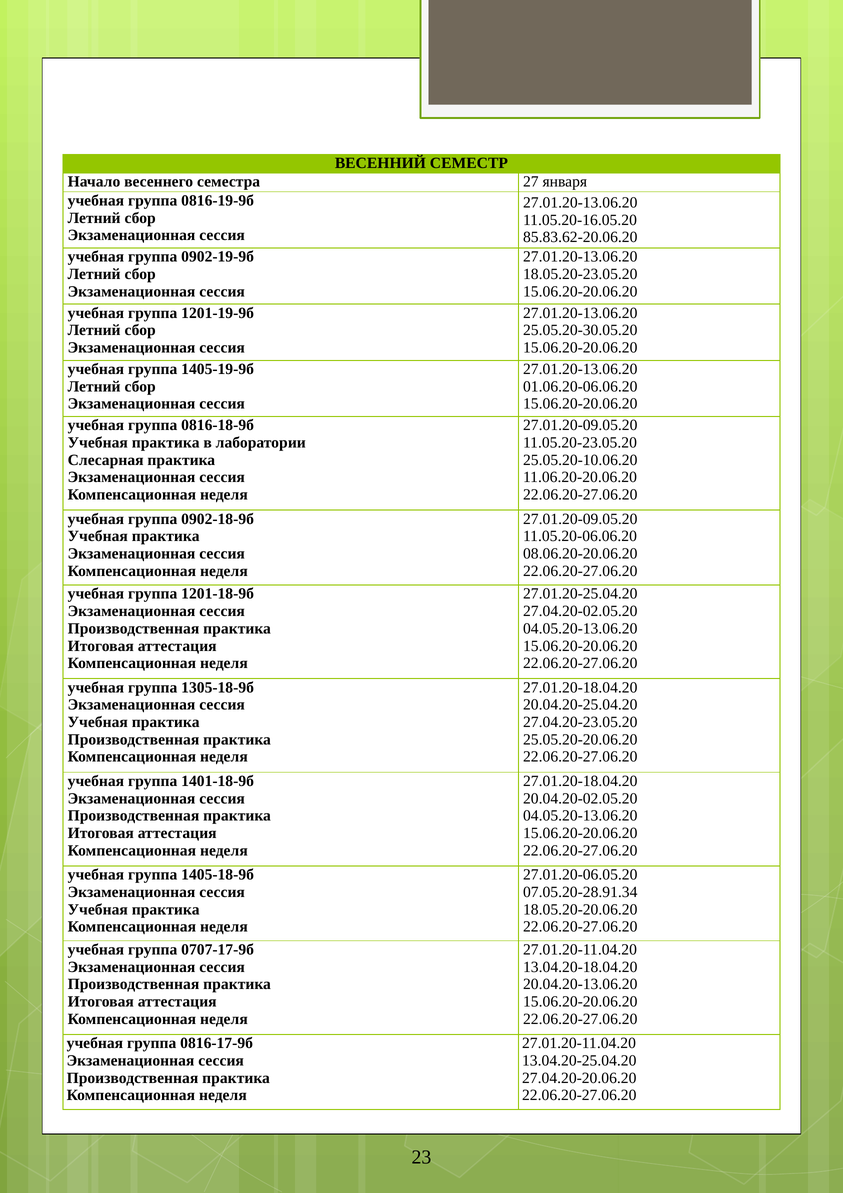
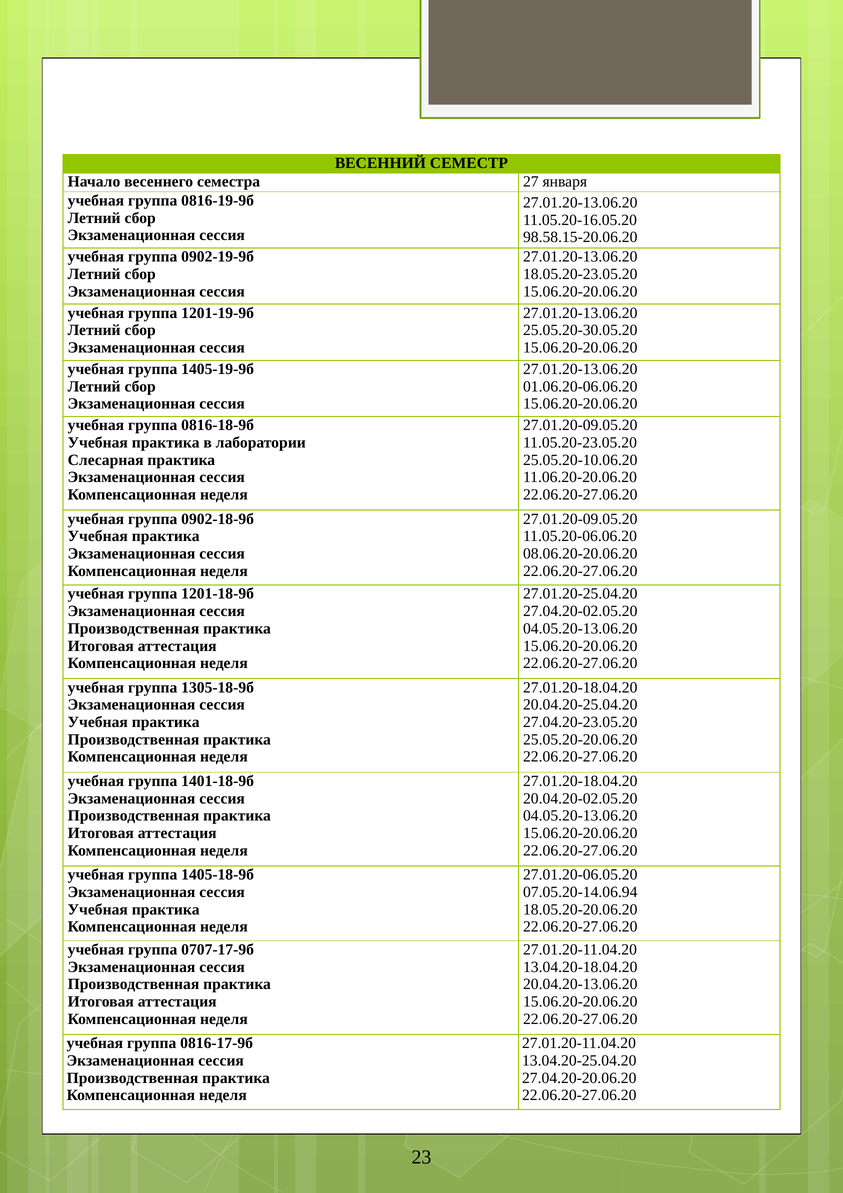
85.83.62-20.06.20: 85.83.62-20.06.20 -> 98.58.15-20.06.20 (580, 237)
07.05.20-28.91.34: 07.05.20-28.91.34 -> 07.05.20-14.06.94 (580, 891)
